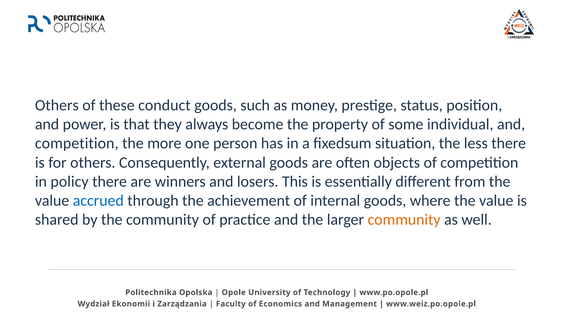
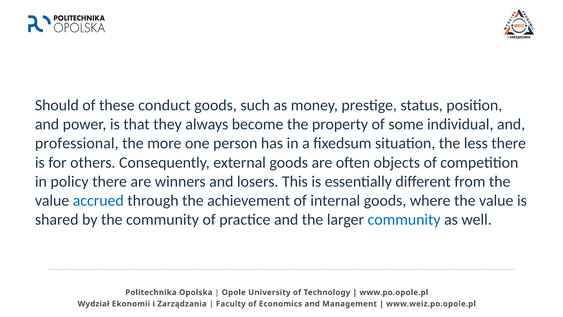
Others: Others -> Should (57, 105)
competition: competition -> professional (77, 143)
community colour: orange -> blue (404, 219)
